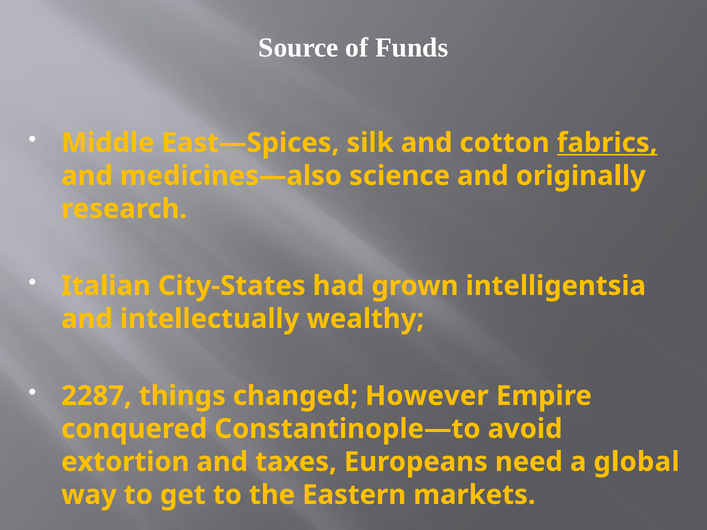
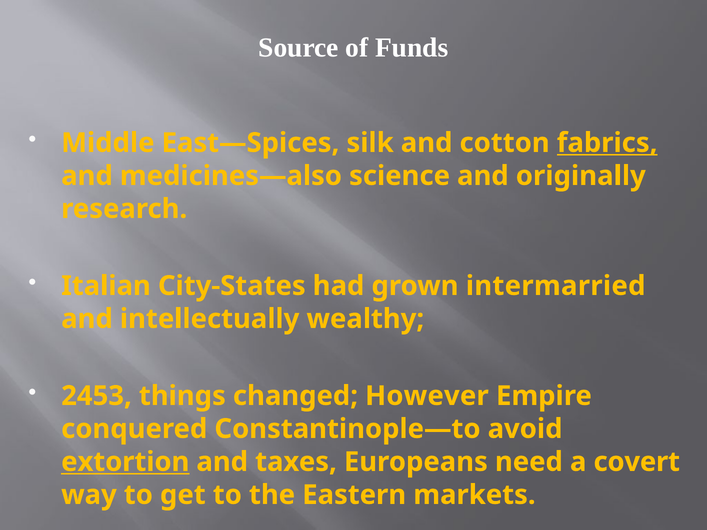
intelligentsia: intelligentsia -> intermarried (556, 286)
2287: 2287 -> 2453 (96, 396)
extortion underline: none -> present (125, 462)
global: global -> covert (637, 462)
